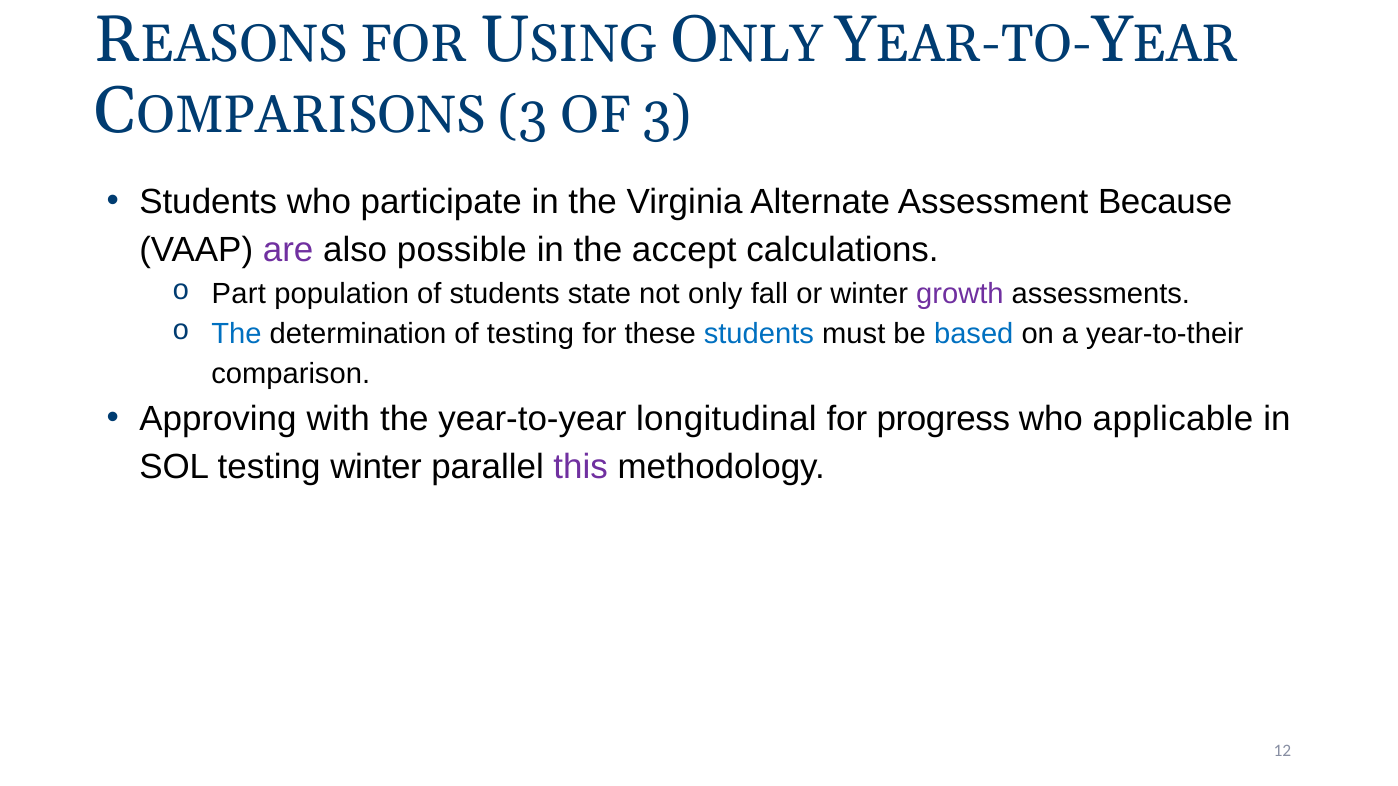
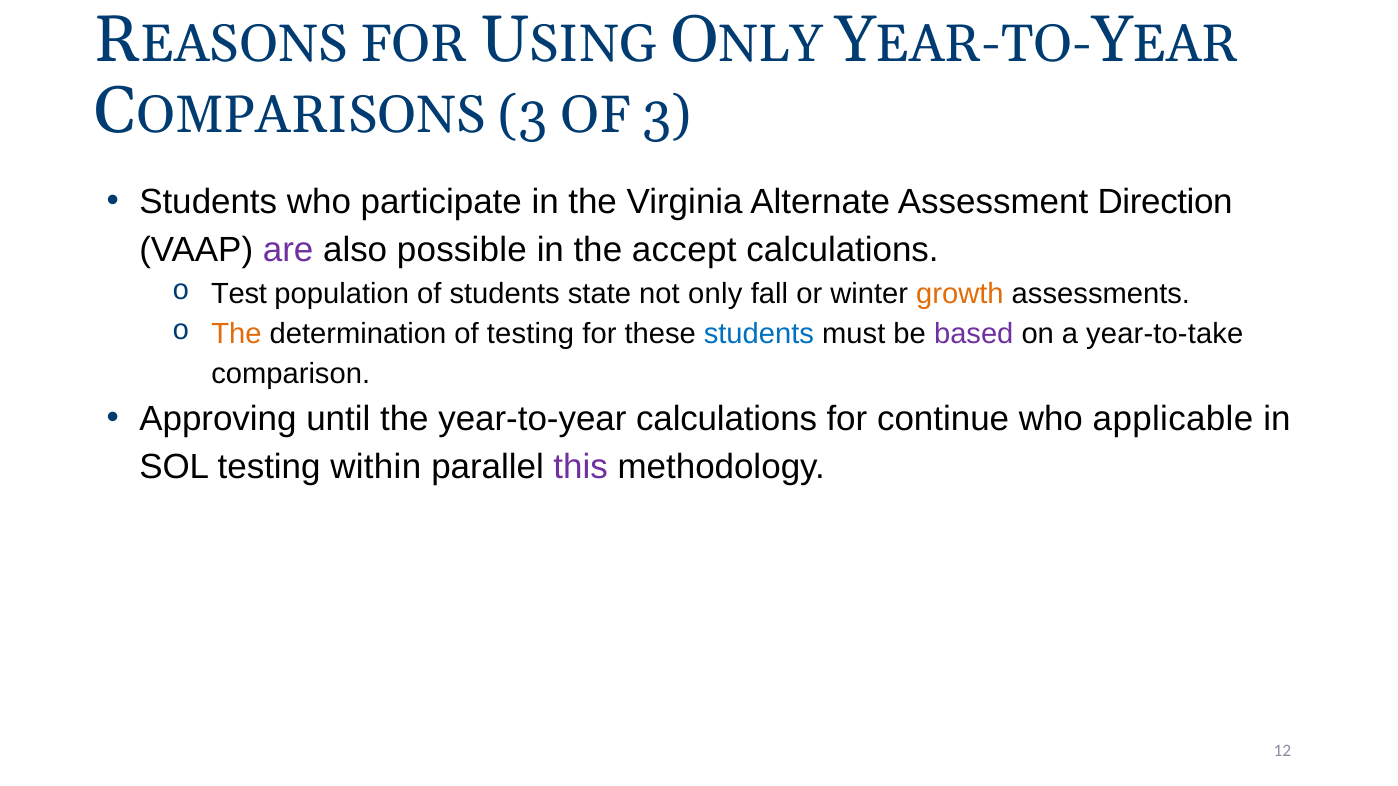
Because: Because -> Direction (1165, 202)
Part: Part -> Test (239, 294)
growth colour: purple -> orange (960, 294)
The colour: blue -> orange (236, 334)
based colour: blue -> purple (974, 334)
year-to-their: year-to-their -> year-to-take (1165, 334)
with: with -> until (338, 419)
year-to-year longitudinal: longitudinal -> calculations (727, 419)
progress: progress -> continue (943, 419)
testing winter: winter -> within (376, 468)
